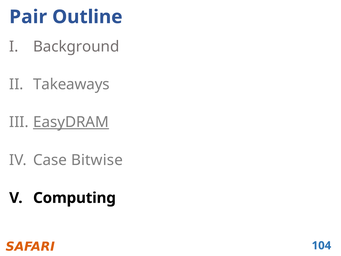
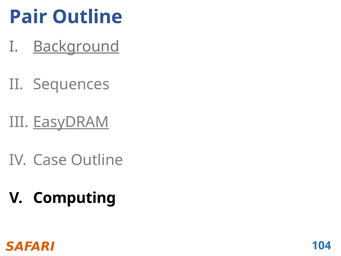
Background underline: none -> present (76, 46)
Takeaways: Takeaways -> Sequences (71, 84)
Case Bitwise: Bitwise -> Outline (97, 160)
